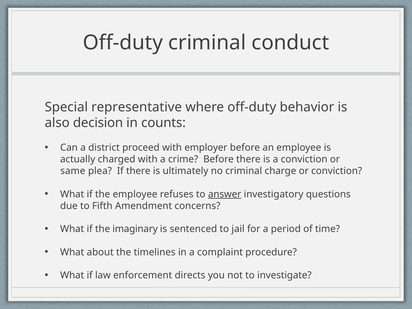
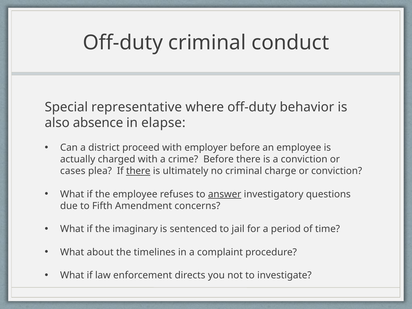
decision: decision -> absence (98, 123)
counts: counts -> elapse (163, 123)
same: same -> cases (73, 171)
there underline: none -> present (138, 171)
